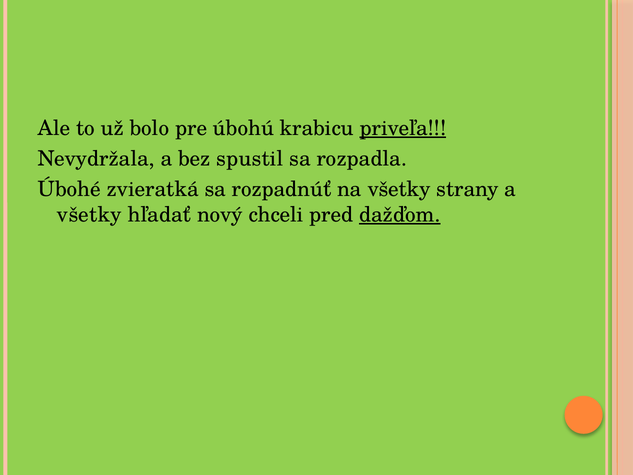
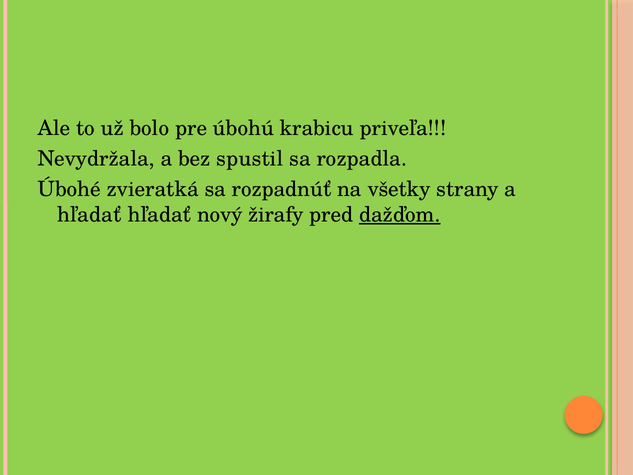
priveľa underline: present -> none (403, 128)
všetky: všetky -> hľadať (89, 215)
chceli: chceli -> žirafy (276, 215)
